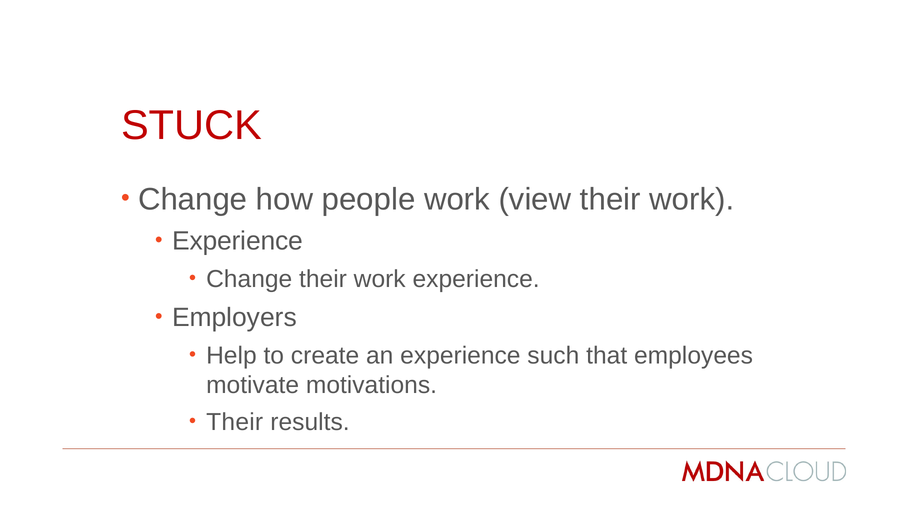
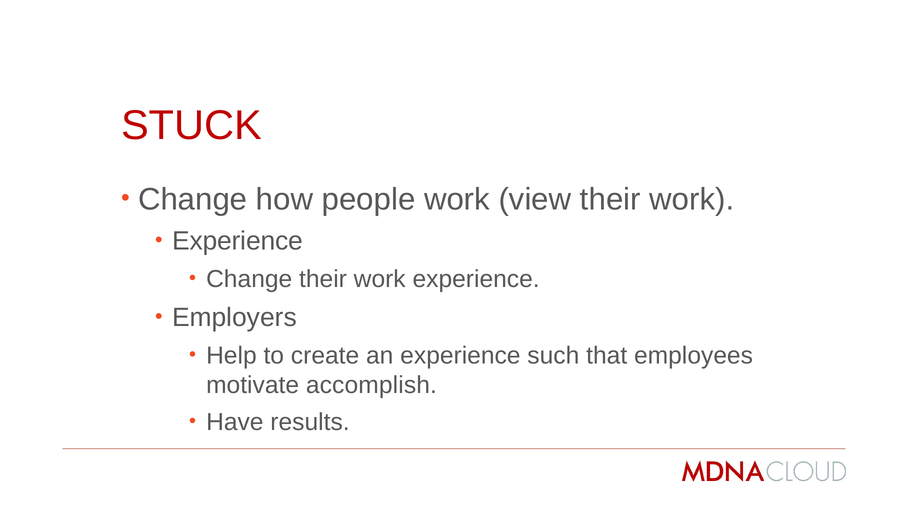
motivations: motivations -> accomplish (371, 386)
Their: Their -> Have (235, 423)
